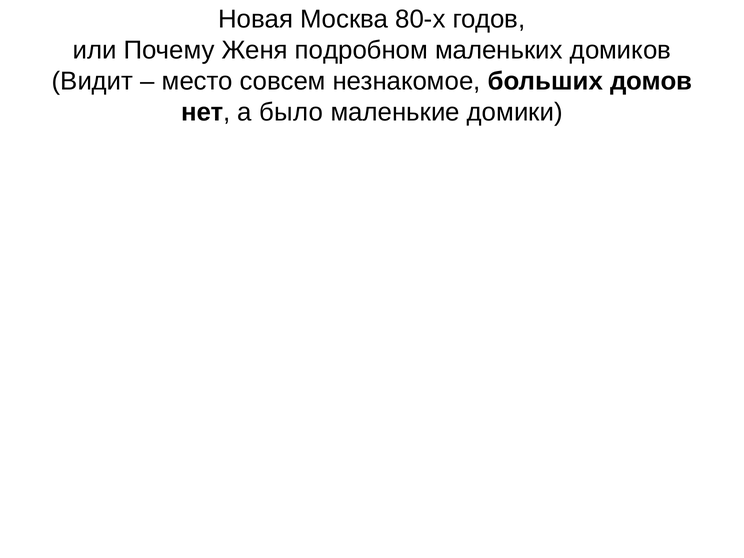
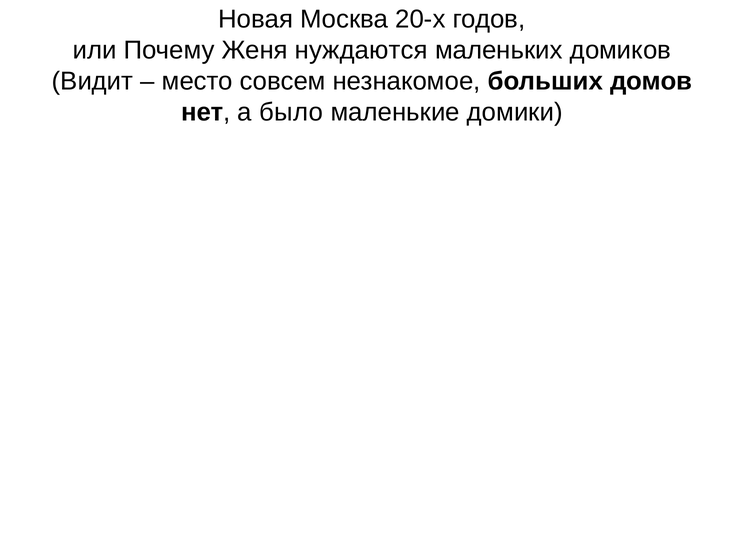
80-х: 80-х -> 20-х (420, 19)
подробном: подробном -> нуждаются (361, 50)
